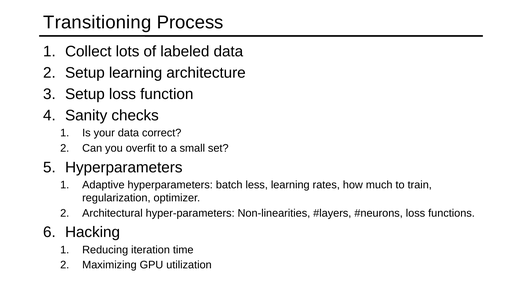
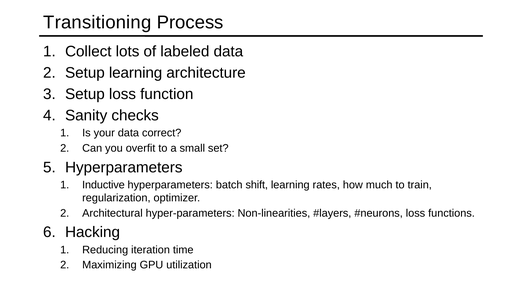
Adaptive: Adaptive -> Inductive (103, 185)
less: less -> shift (257, 185)
